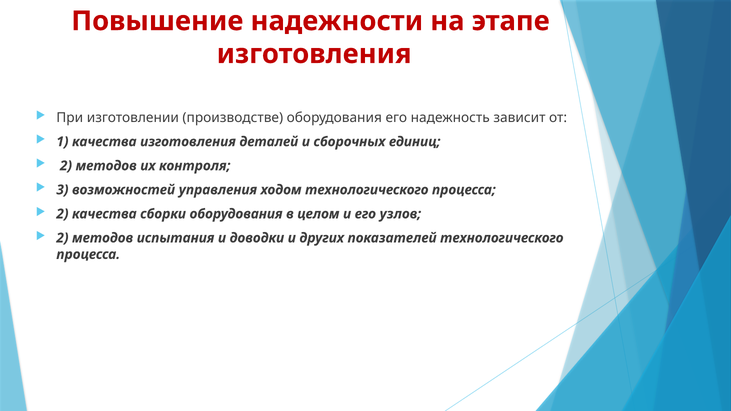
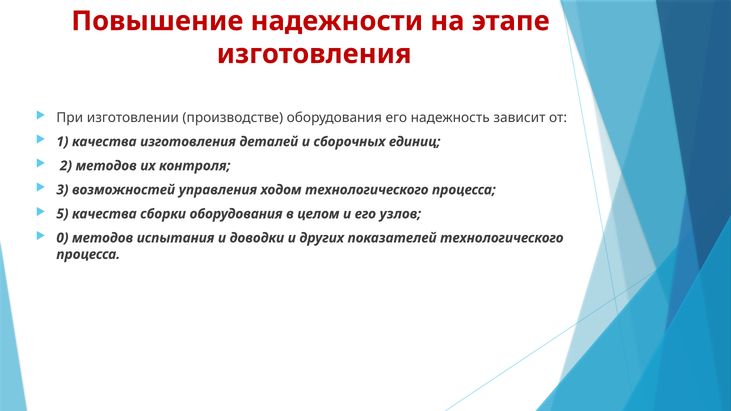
2: 2 -> 5 (62, 214)
2: 2 -> 0 (62, 238)
